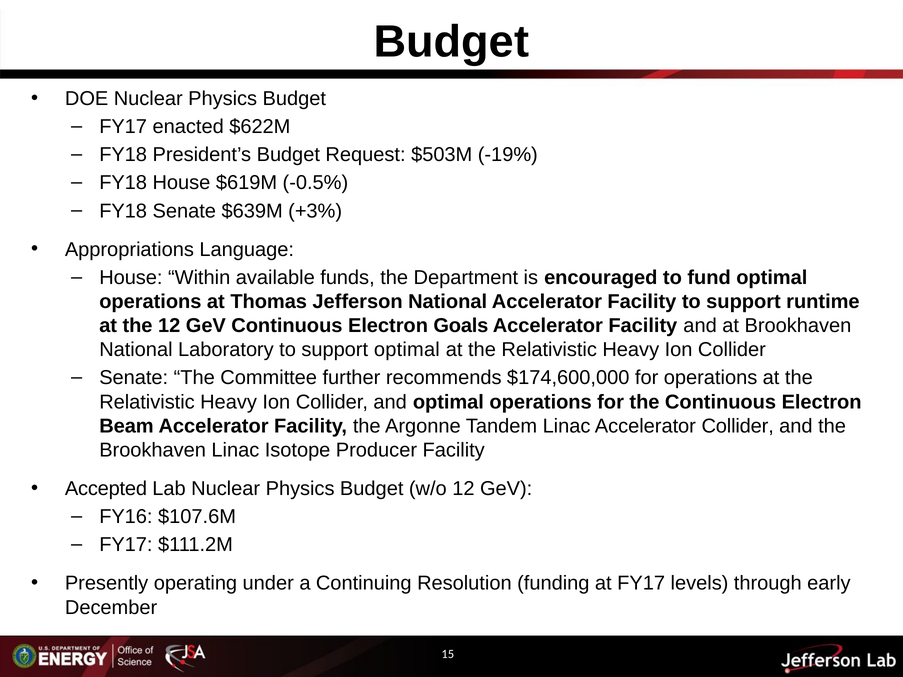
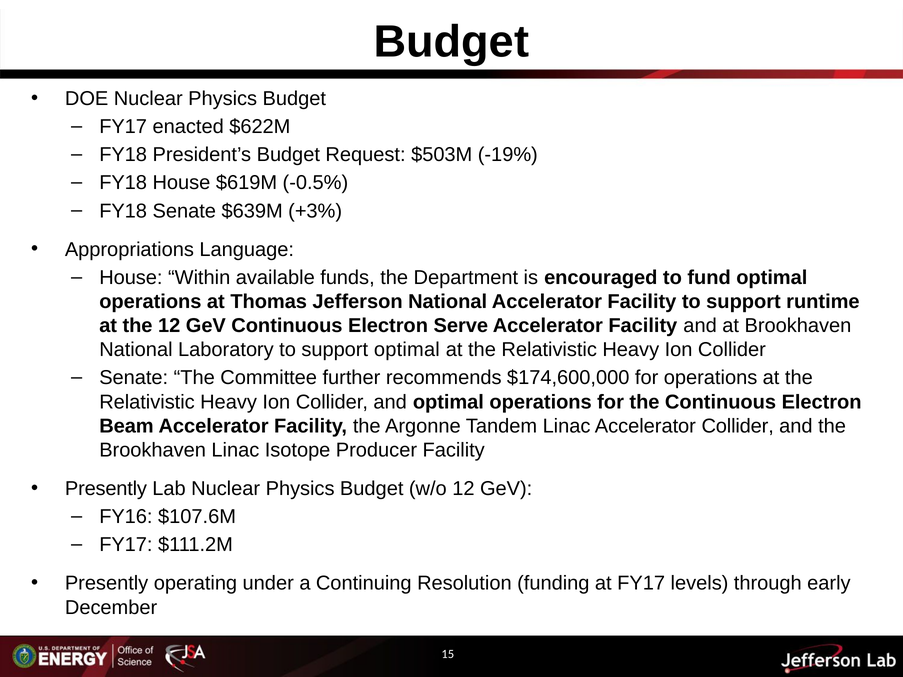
Goals: Goals -> Serve (461, 326)
Accepted: Accepted -> Presently (106, 489)
